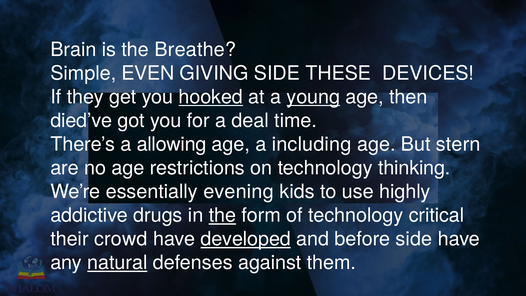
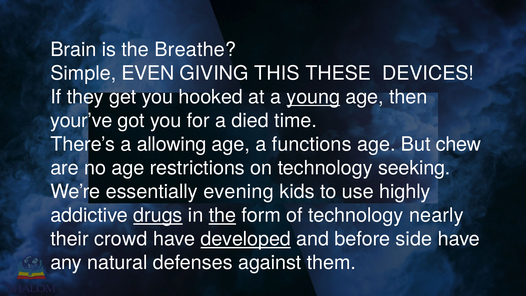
GIVING SIDE: SIDE -> THIS (277, 73)
hooked underline: present -> none (211, 97)
died’ve: died’ve -> your’ve (81, 121)
deal: deal -> died (250, 121)
including: including -> functions (312, 144)
stern: stern -> chew (458, 144)
thinking: thinking -> seeking (414, 168)
drugs underline: none -> present (158, 215)
critical: critical -> nearly (436, 215)
natural underline: present -> none (117, 263)
